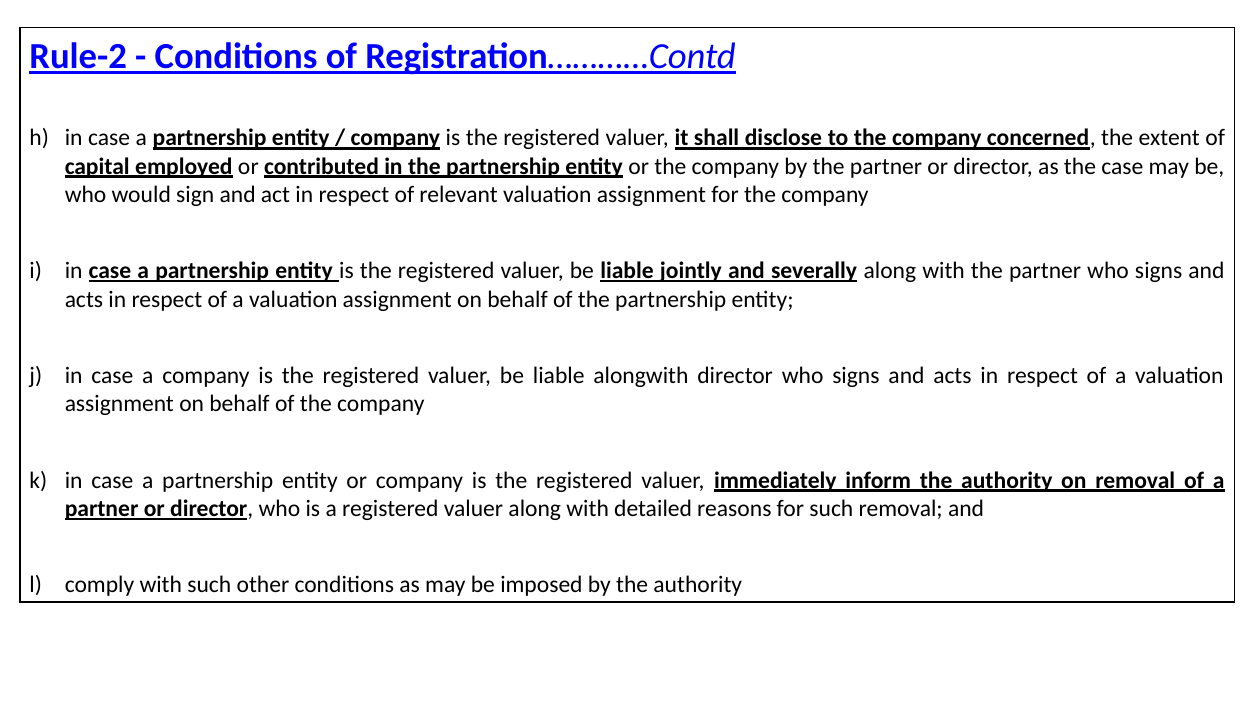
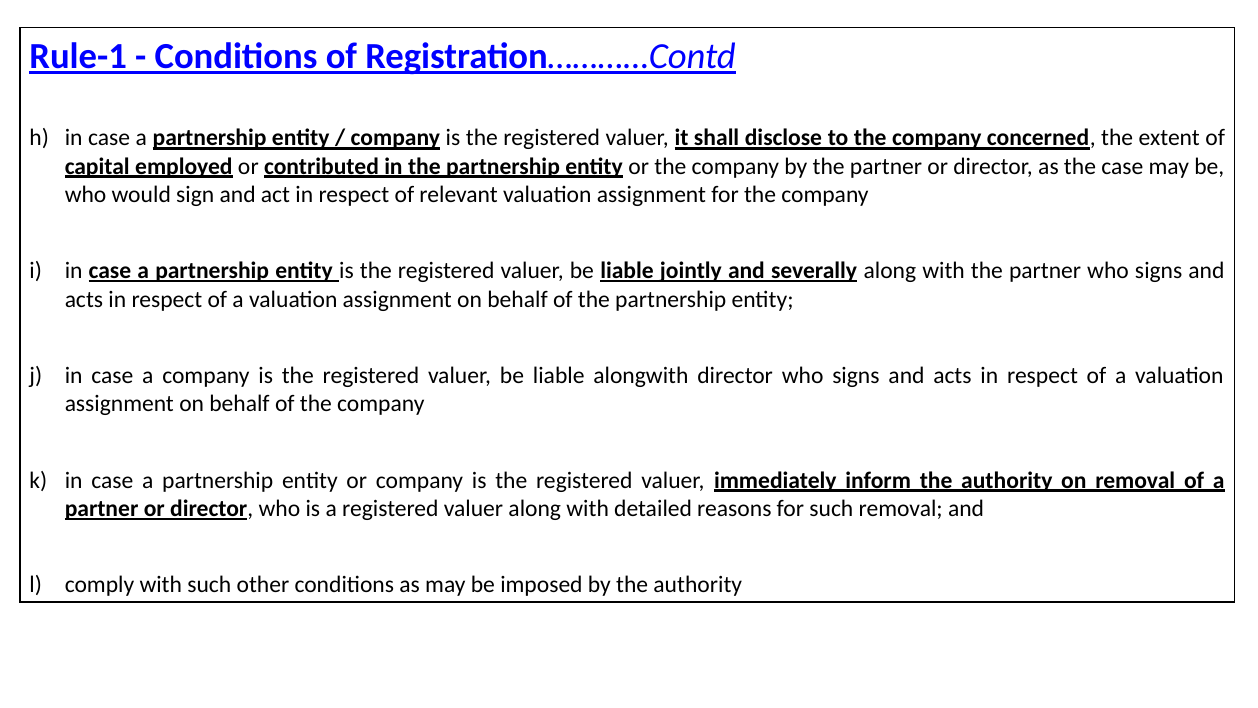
Rule-2: Rule-2 -> Rule-1 (78, 57)
